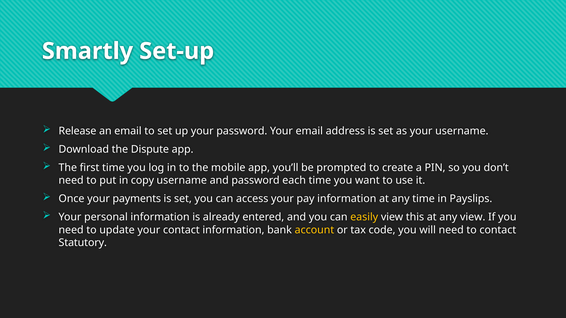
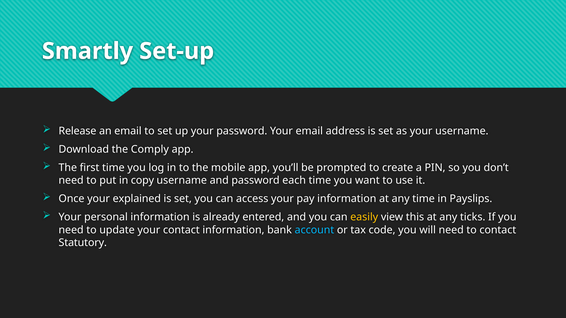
Dispute: Dispute -> Comply (150, 149)
payments: payments -> explained (137, 199)
any view: view -> ticks (473, 217)
account colour: yellow -> light blue (314, 230)
